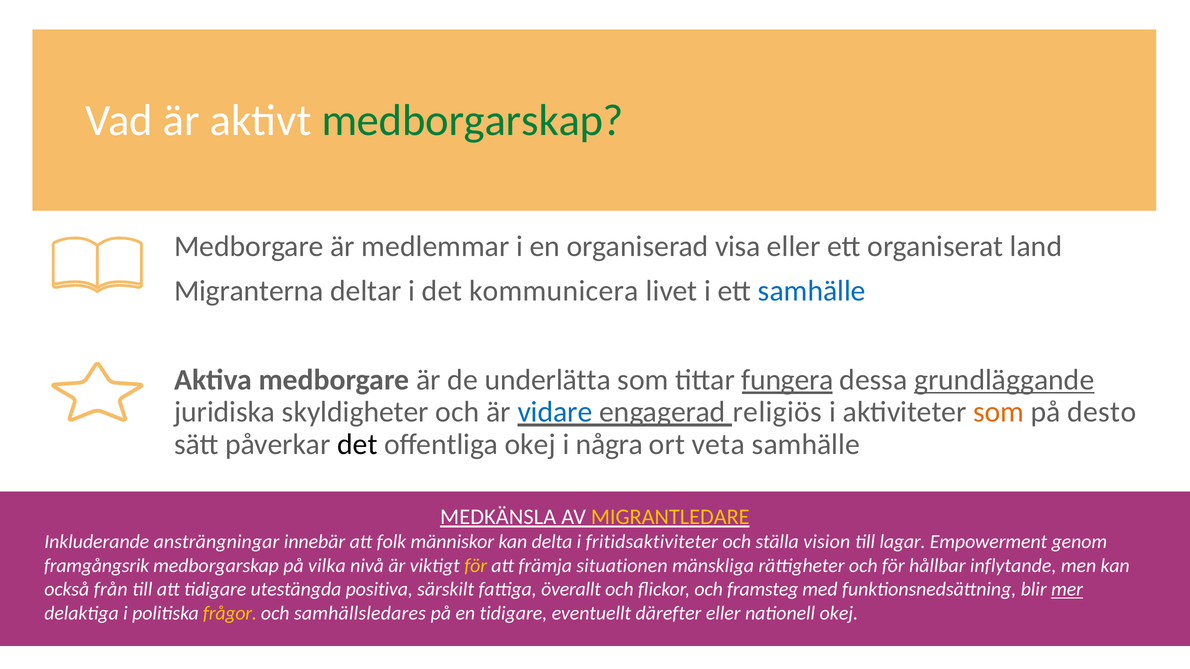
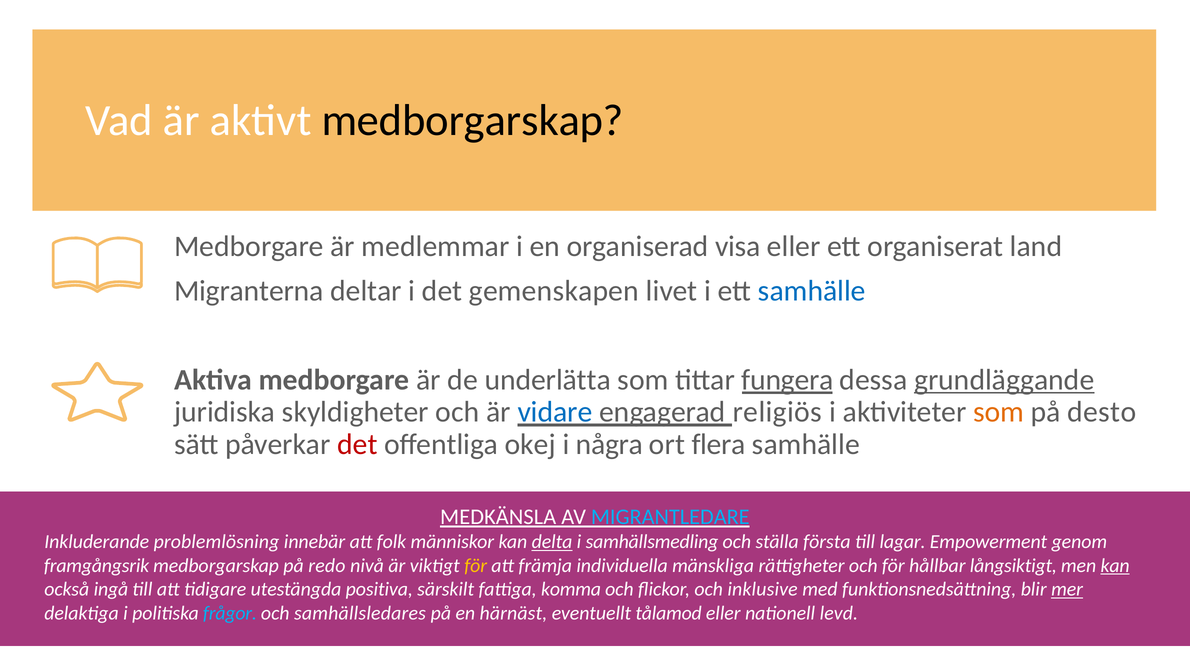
medborgarskap colour: green -> black (473, 120)
kommunicera: kommunicera -> gemenskapen (554, 291)
det colour: black -> red (357, 444)
veta: veta -> flera (719, 444)
MIGRANTLEDARE colour: yellow -> light blue (670, 517)
ansträngningar: ansträngningar -> problemlösning (217, 542)
delta underline: none -> present (552, 542)
fritidsaktiviteter: fritidsaktiviteter -> samhällsmedling (652, 542)
vision: vision -> första (827, 542)
vilka: vilka -> redo (327, 566)
situationen: situationen -> individuella (622, 566)
inflytande: inflytande -> långsiktigt (1013, 566)
kan underline: none -> present (1115, 566)
från: från -> ingå (111, 590)
överallt: överallt -> komma (571, 590)
framsteg: framsteg -> inklusive (763, 590)
frågor colour: yellow -> light blue (230, 613)
en tidigare: tidigare -> härnäst (513, 613)
därefter: därefter -> tålamod (669, 613)
nationell okej: okej -> levd (839, 613)
